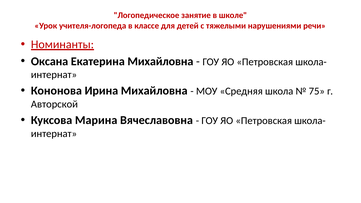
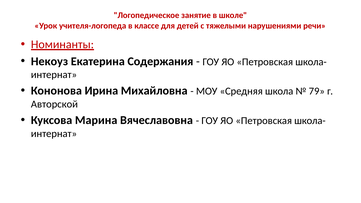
Оксана: Оксана -> Некоуз (49, 61)
Екатерина Михайловна: Михайловна -> Содержания (160, 61)
75: 75 -> 79 (317, 91)
